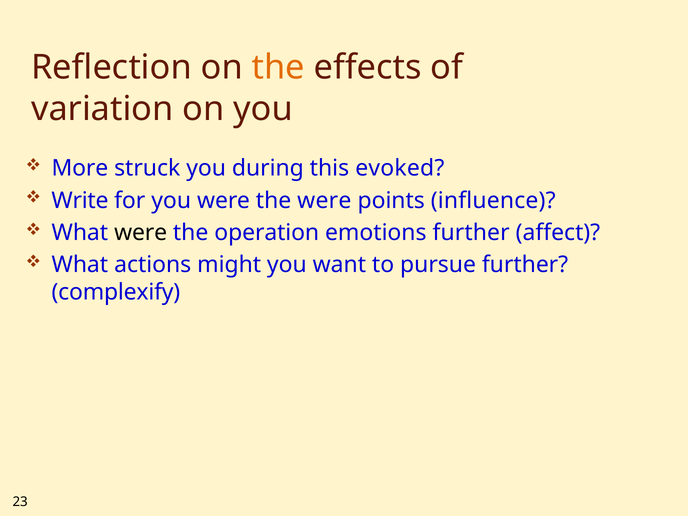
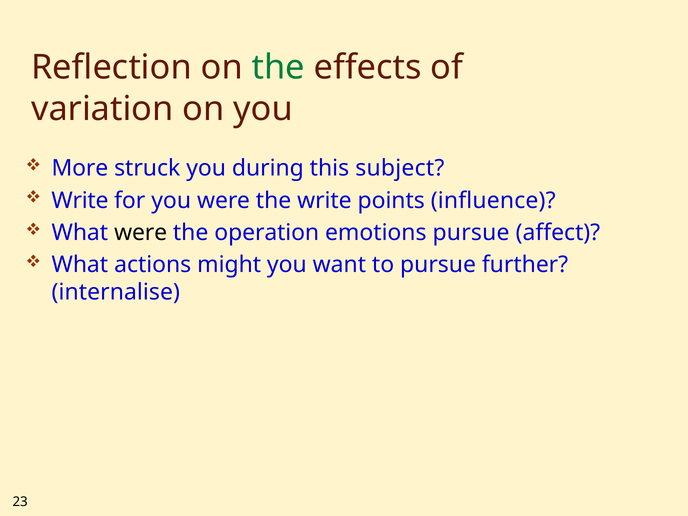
the colour: orange -> green (278, 68)
evoked: evoked -> subject (400, 168)
the were: were -> write (324, 200)
emotions further: further -> pursue (471, 233)
complexify: complexify -> internalise (116, 292)
